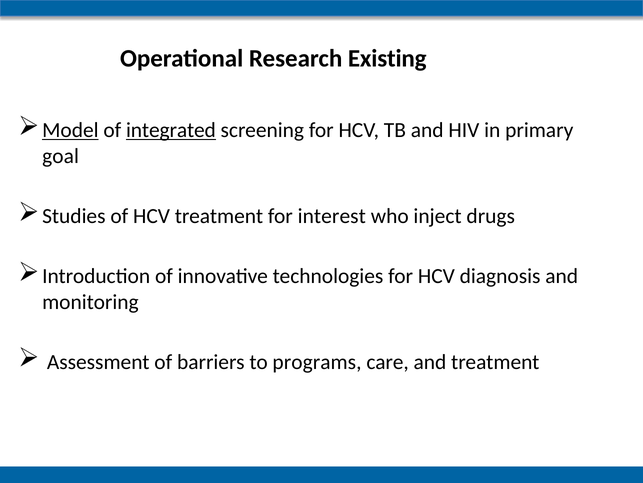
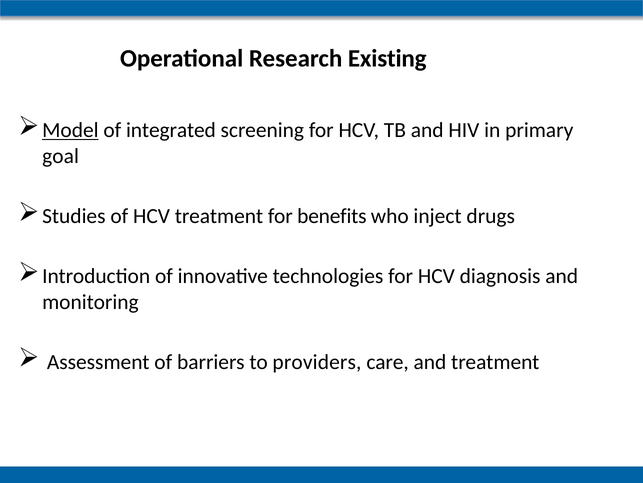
integrated underline: present -> none (171, 130)
interest: interest -> benefits (332, 216)
programs: programs -> providers (317, 362)
